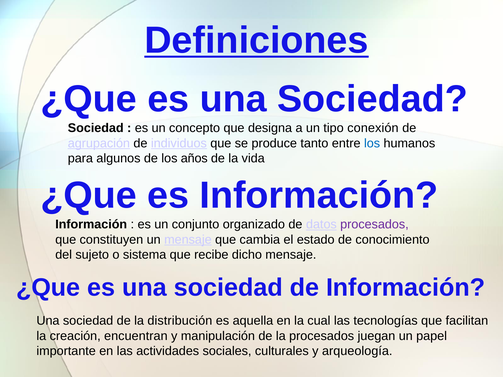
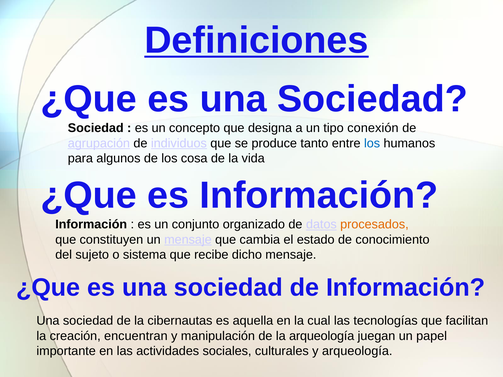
años: años -> cosa (194, 158)
procesados colour: purple -> orange (374, 225)
distribución: distribución -> cibernautas (180, 321)
la procesados: procesados -> arqueología (322, 336)
